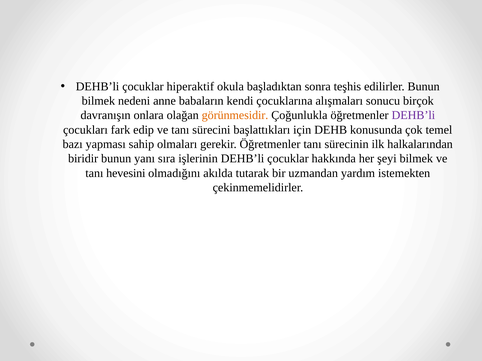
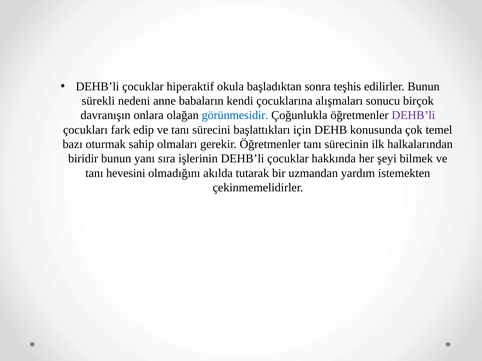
bilmek: bilmek -> sürekli (98, 101)
görünmesidir colour: orange -> blue (235, 115)
yapması: yapması -> oturmak (106, 144)
